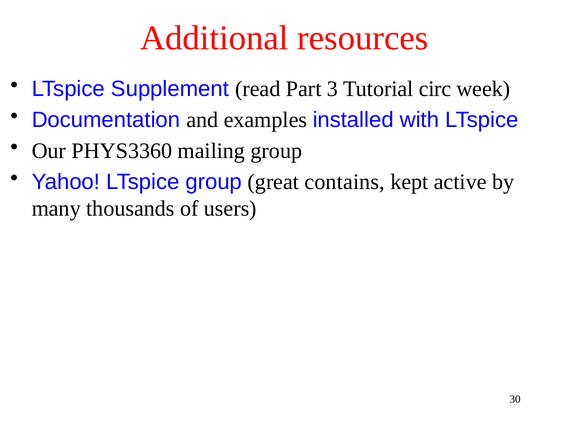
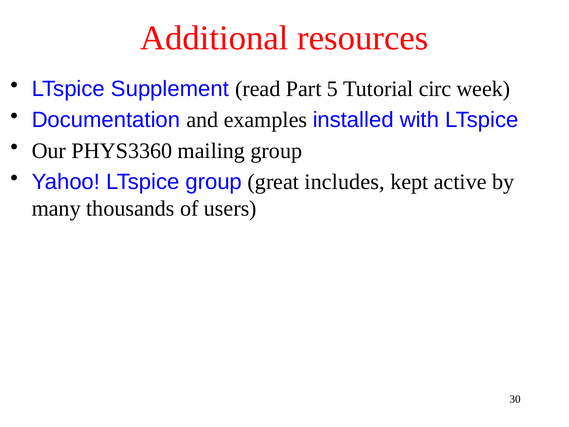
3: 3 -> 5 (333, 89)
contains: contains -> includes (345, 182)
